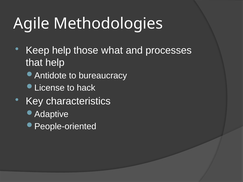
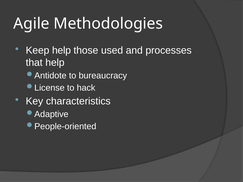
what: what -> used (112, 51)
